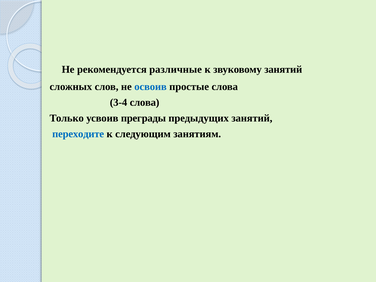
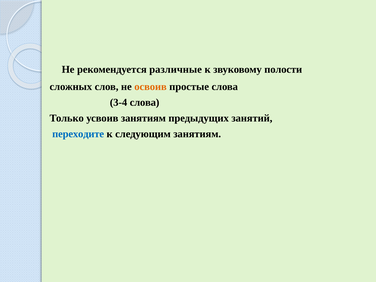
звуковому занятий: занятий -> полости (283, 69)
освоив colour: blue -> orange (151, 87)
усвоив преграды: преграды -> занятиям (143, 118)
